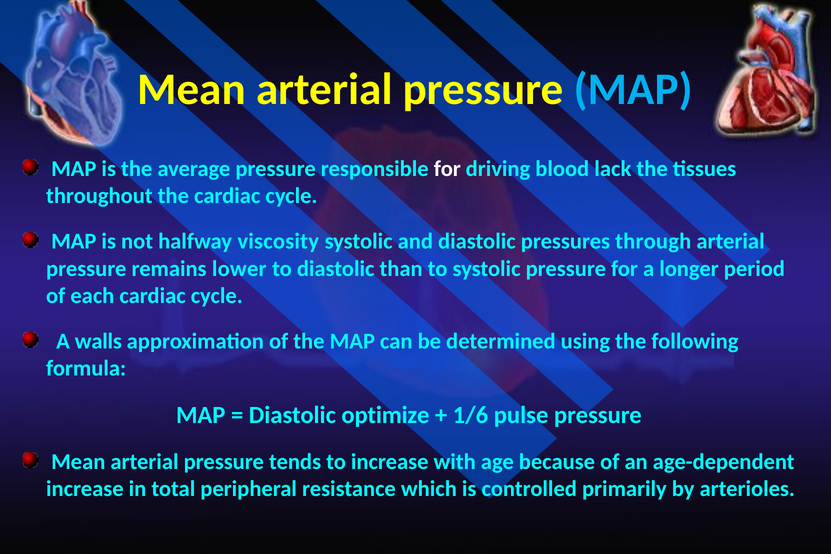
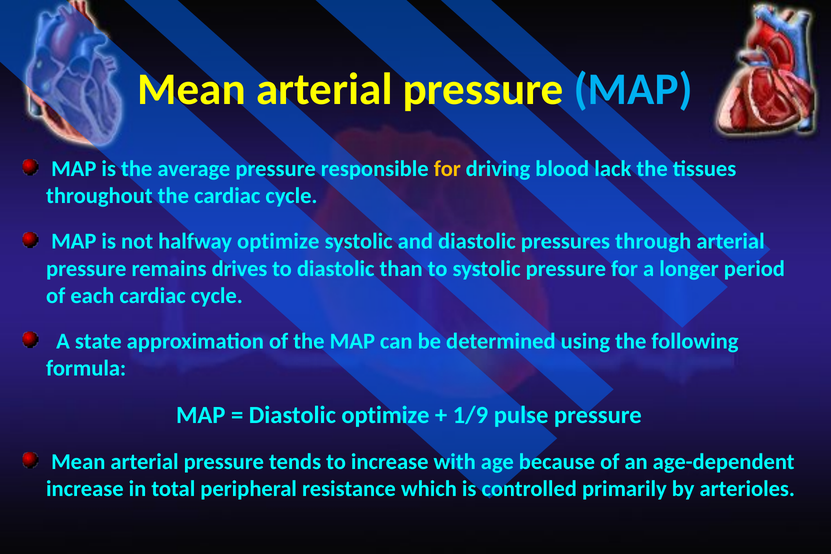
for colour: white -> yellow (447, 169)
halfway viscosity: viscosity -> optimize (278, 242)
lower: lower -> drives (239, 269)
walls: walls -> state (98, 341)
1/6: 1/6 -> 1/9 (470, 415)
